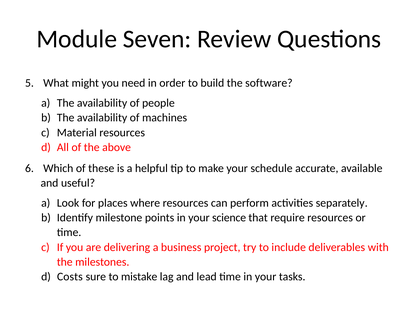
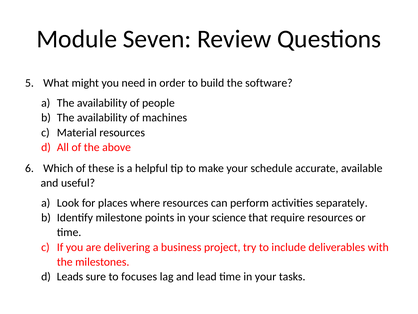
Costs: Costs -> Leads (70, 276)
mistake: mistake -> focuses (139, 276)
